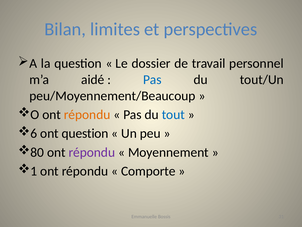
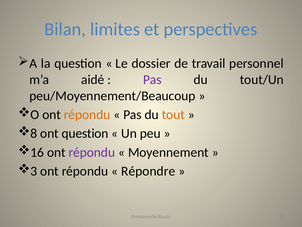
Pas colour: blue -> purple (152, 79)
tout colour: blue -> orange (173, 114)
6: 6 -> 8 (34, 133)
80: 80 -> 16 (37, 152)
1: 1 -> 3 (34, 171)
Comporte: Comporte -> Répondre (148, 171)
